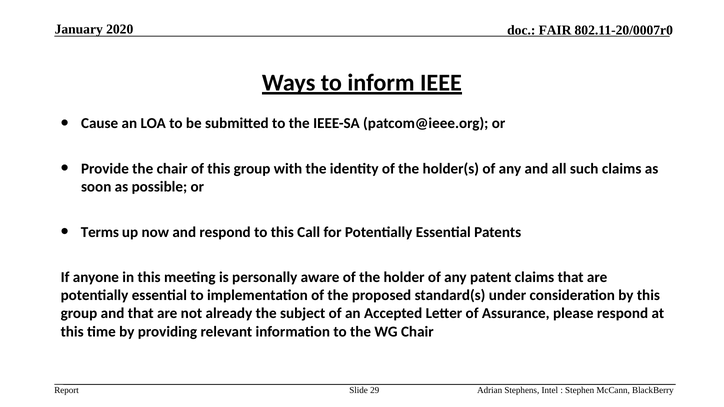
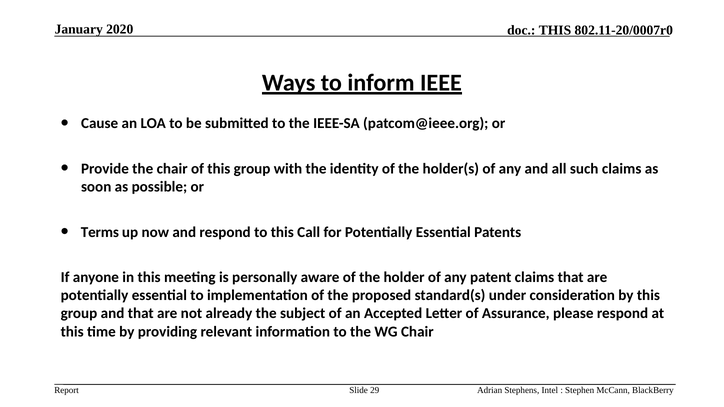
FAIR: FAIR -> THIS (555, 30)
